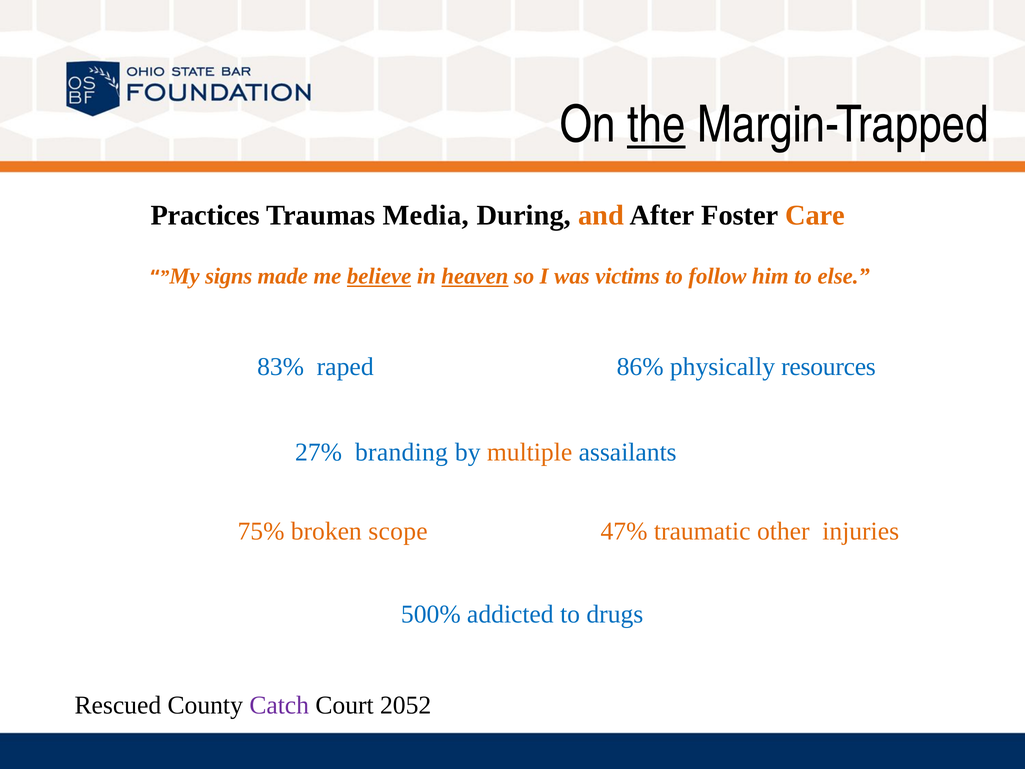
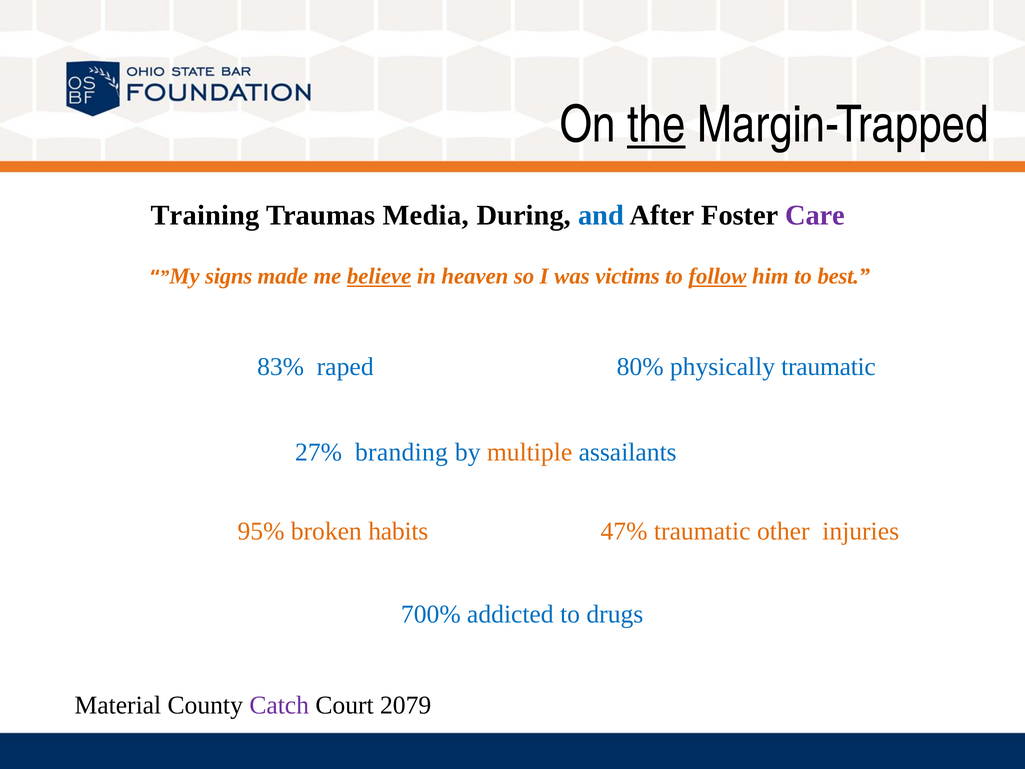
Practices: Practices -> Training (205, 215)
and colour: orange -> blue (601, 215)
Care colour: orange -> purple (815, 215)
heaven underline: present -> none (475, 276)
follow underline: none -> present (717, 276)
else: else -> best (844, 276)
86%: 86% -> 80% (640, 367)
physically resources: resources -> traumatic (829, 367)
75%: 75% -> 95% (261, 531)
scope: scope -> habits (398, 531)
500%: 500% -> 700% (431, 614)
Rescued: Rescued -> Material (118, 705)
2052: 2052 -> 2079 (406, 705)
